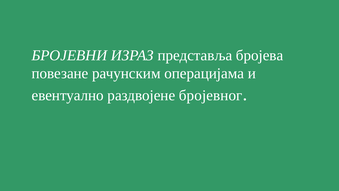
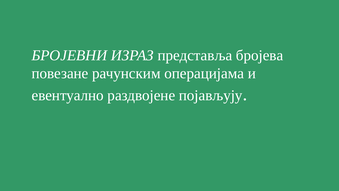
бројевног: бројевног -> појављују (211, 95)
